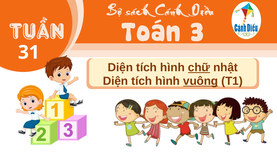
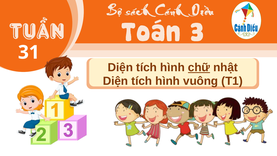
vuông underline: present -> none (201, 81)
